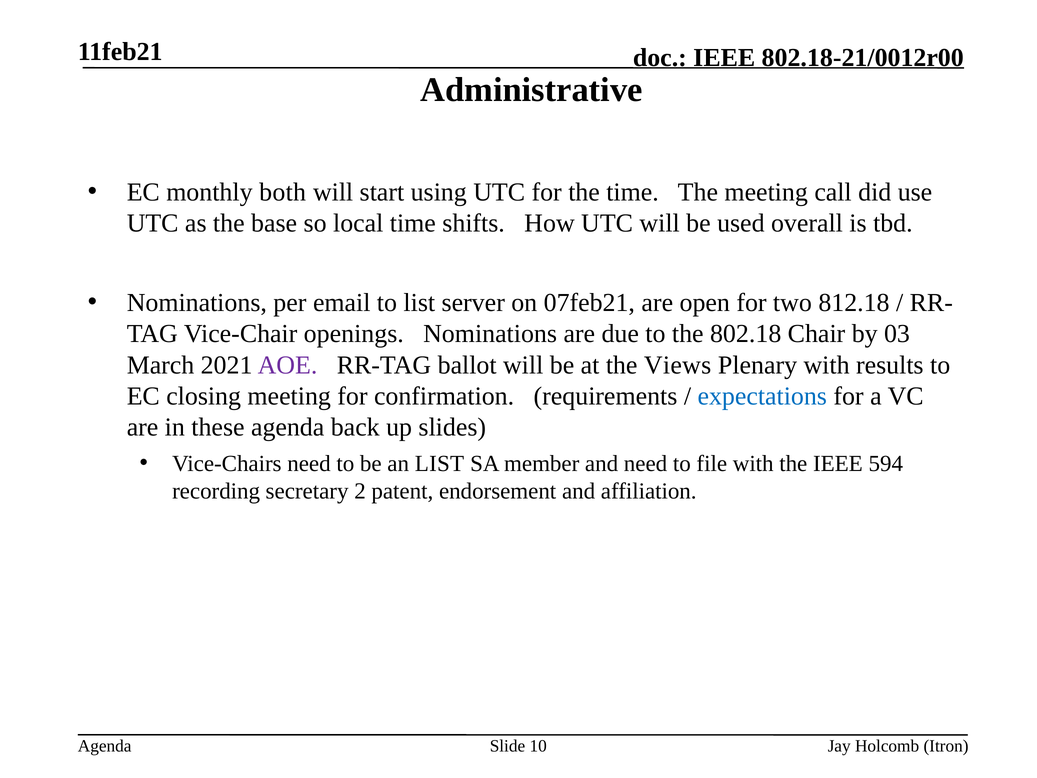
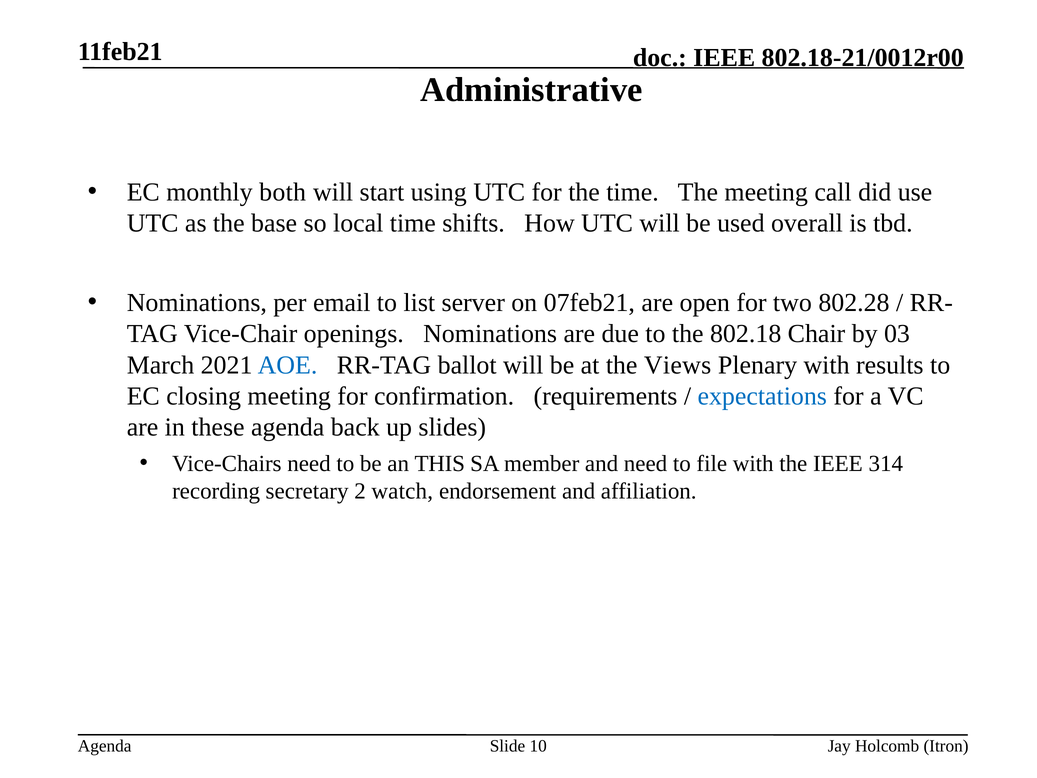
812.18: 812.18 -> 802.28 (854, 303)
AOE colour: purple -> blue (288, 365)
an LIST: LIST -> THIS (440, 463)
594: 594 -> 314 (886, 463)
patent: patent -> watch (402, 491)
